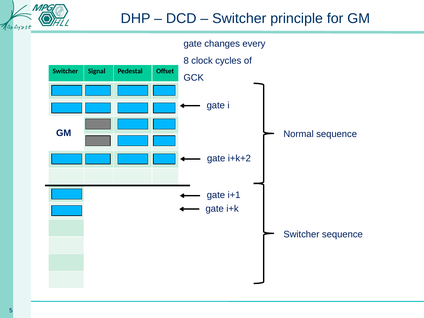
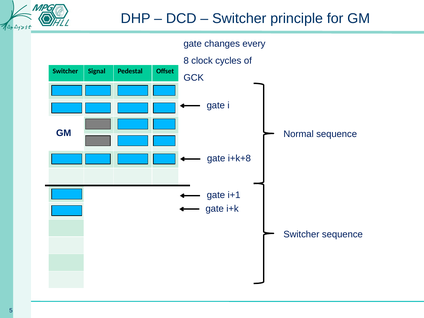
i+k+2: i+k+2 -> i+k+8 (239, 158)
